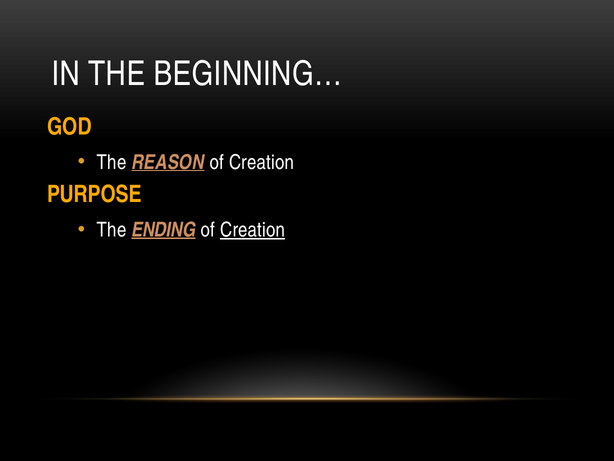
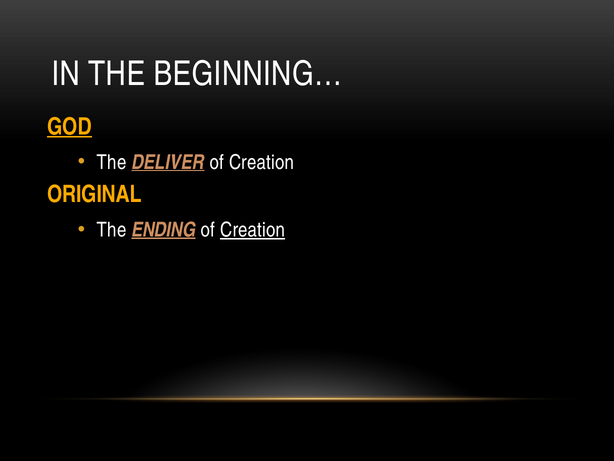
GOD underline: none -> present (70, 127)
REASON: REASON -> DELIVER (168, 162)
PURPOSE: PURPOSE -> ORIGINAL (94, 194)
